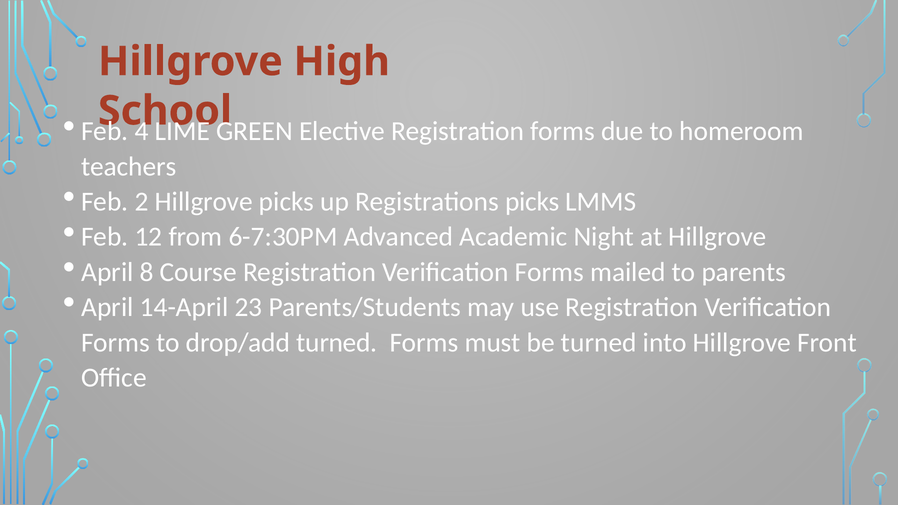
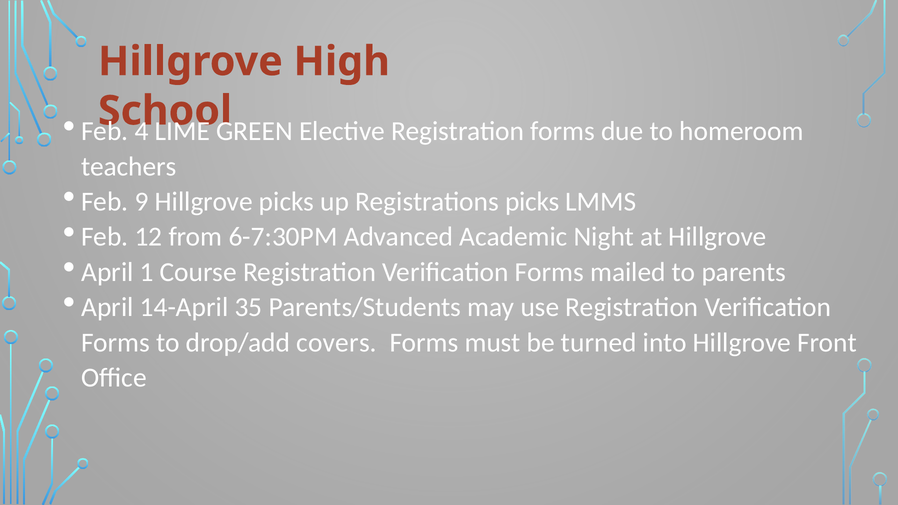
2: 2 -> 9 (141, 202)
8: 8 -> 1 (147, 272)
23: 23 -> 35 (248, 307)
drop/add turned: turned -> covers (337, 343)
